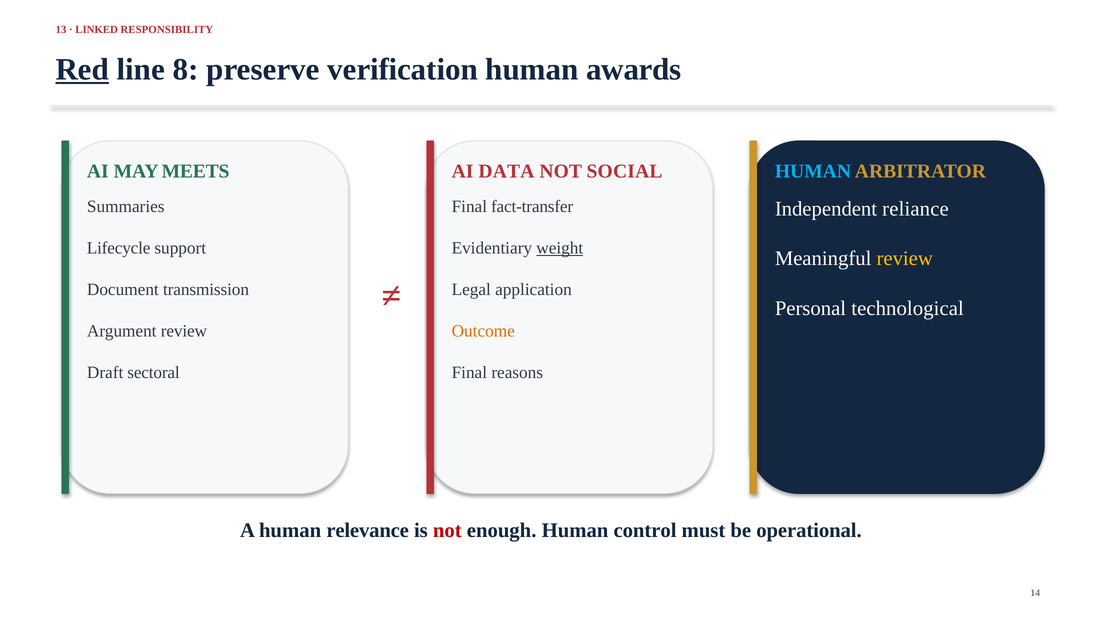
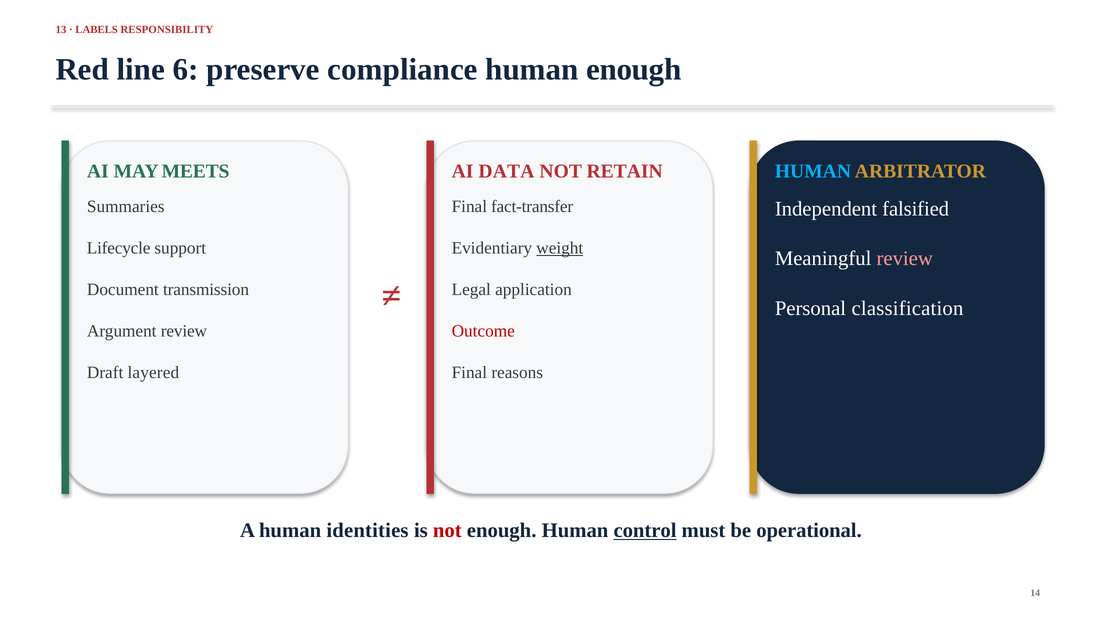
LINKED: LINKED -> LABELS (97, 30)
Red underline: present -> none (82, 70)
8: 8 -> 6 (186, 70)
verification: verification -> compliance (403, 70)
human awards: awards -> enough (634, 70)
SOCIAL: SOCIAL -> RETAIN (625, 171)
reliance: reliance -> falsified (916, 209)
review colour: yellow -> pink (905, 258)
technological: technological -> classification (907, 308)
Outcome colour: orange -> red (483, 331)
sectoral: sectoral -> layered (153, 372)
relevance: relevance -> identities (367, 530)
control underline: none -> present (645, 530)
